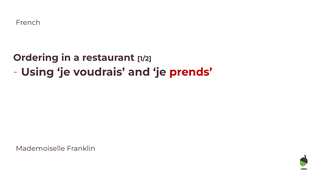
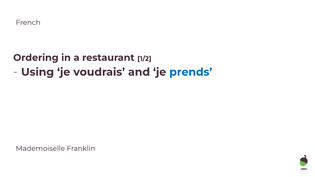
prends colour: red -> blue (191, 72)
